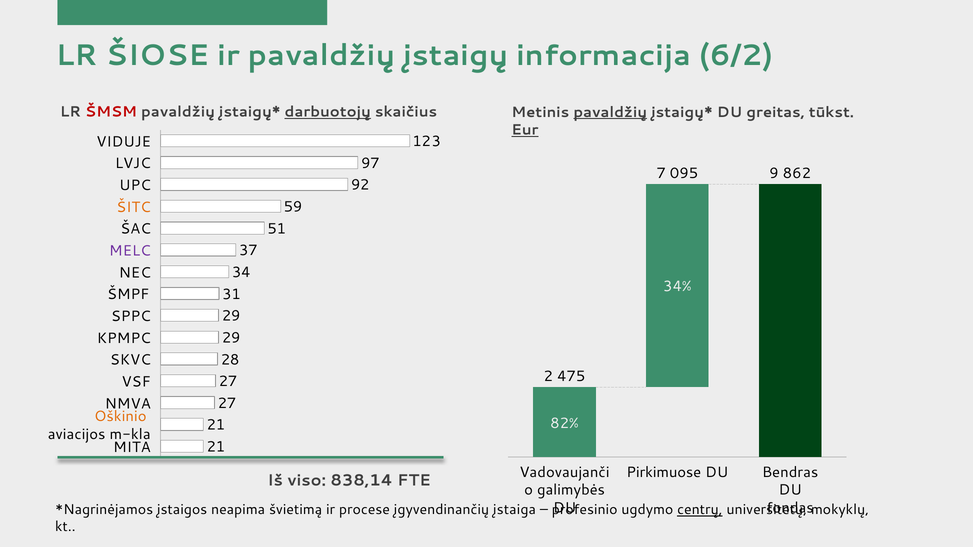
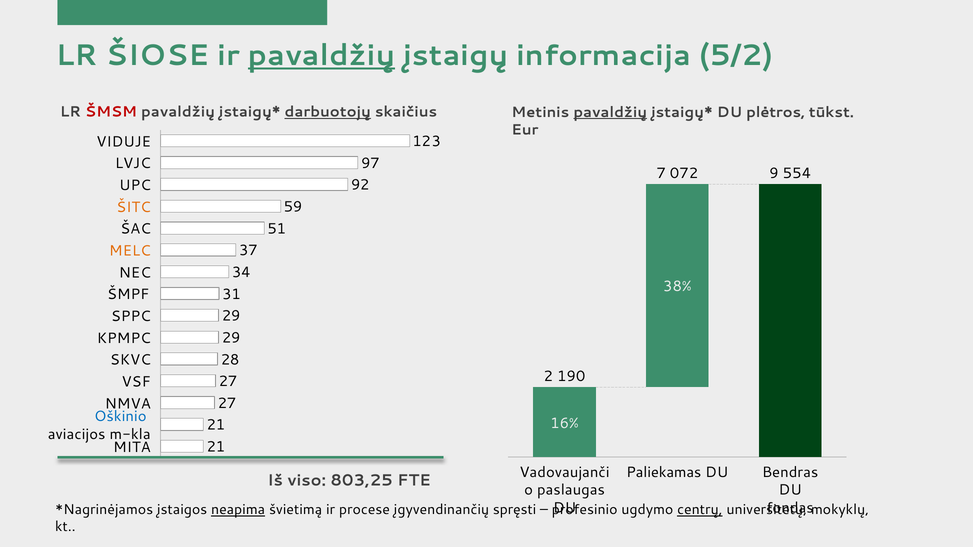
pavaldžių underline: none -> present (321, 56)
6/2: 6/2 -> 5/2 (736, 56)
greitas: greitas -> plėtros (776, 112)
Eur underline: present -> none (525, 130)
095: 095 -> 072 (684, 174)
862: 862 -> 554 (797, 174)
MELC colour: purple -> orange (130, 251)
34%: 34% -> 38% (677, 287)
475: 475 -> 190 (571, 377)
Oškinio colour: orange -> blue (120, 417)
82%: 82% -> 16% (564, 423)
Pirkimuose: Pirkimuose -> Paliekamas (664, 472)
838,14: 838,14 -> 803,25 (362, 481)
galimybės: galimybės -> paslaugas (571, 490)
neapima underline: none -> present (238, 510)
įstaiga: įstaiga -> spręsti (515, 510)
